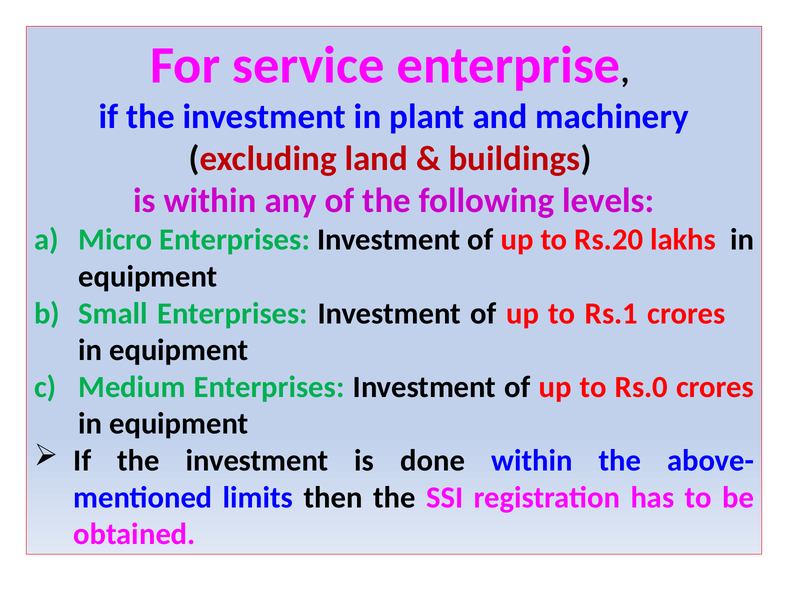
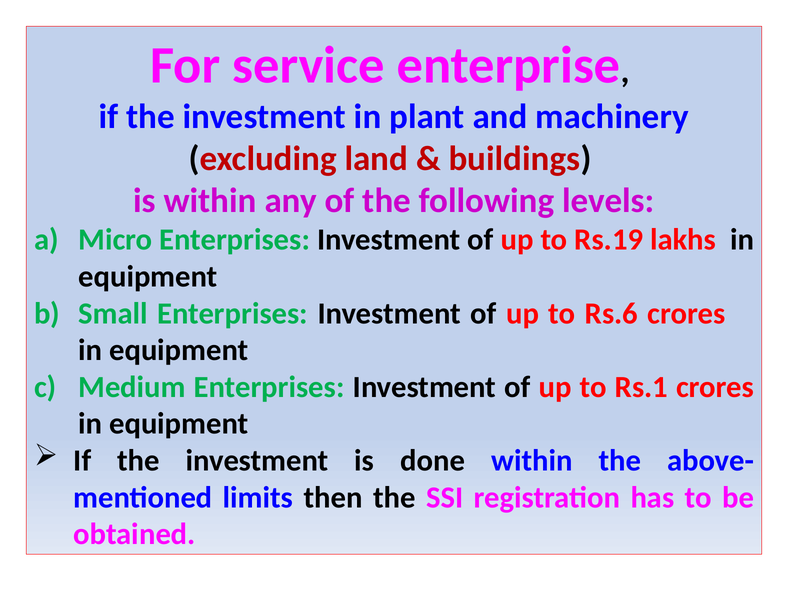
Rs.20: Rs.20 -> Rs.19 (609, 240)
Rs.1: Rs.1 -> Rs.6 (611, 313)
Rs.0: Rs.0 -> Rs.1 (641, 387)
